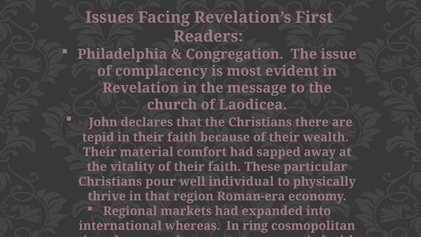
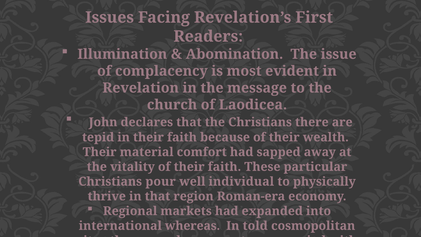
Philadelphia: Philadelphia -> Illumination (122, 54)
Congregation: Congregation -> Abomination (234, 54)
ring: ring -> told (255, 226)
